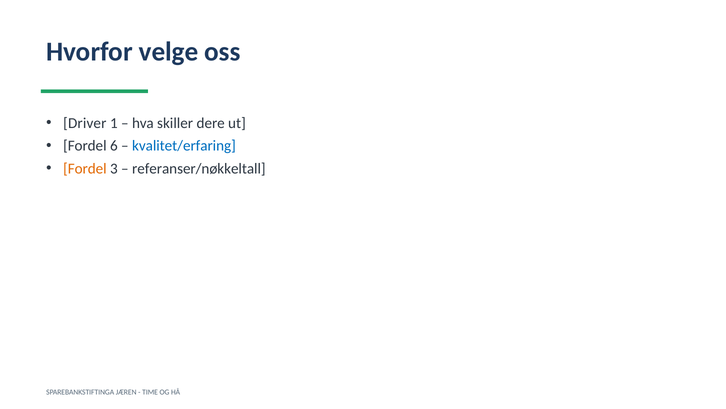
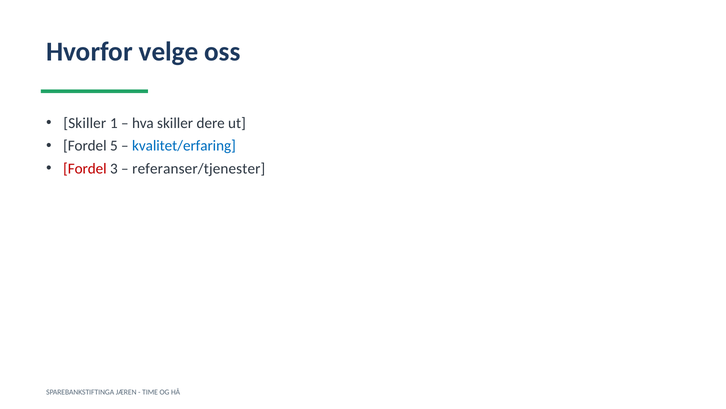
Driver: Driver -> Skiller (85, 123)
6: 6 -> 5 (114, 146)
Fordel colour: orange -> red (85, 168)
referanser/nøkkeltall: referanser/nøkkeltall -> referanser/tjenester (199, 168)
